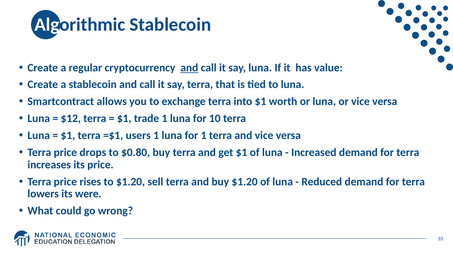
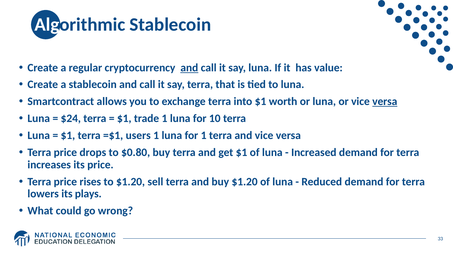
versa underline: none -> present (385, 101)
$12: $12 -> $24 (71, 118)
were: were -> plays (88, 194)
